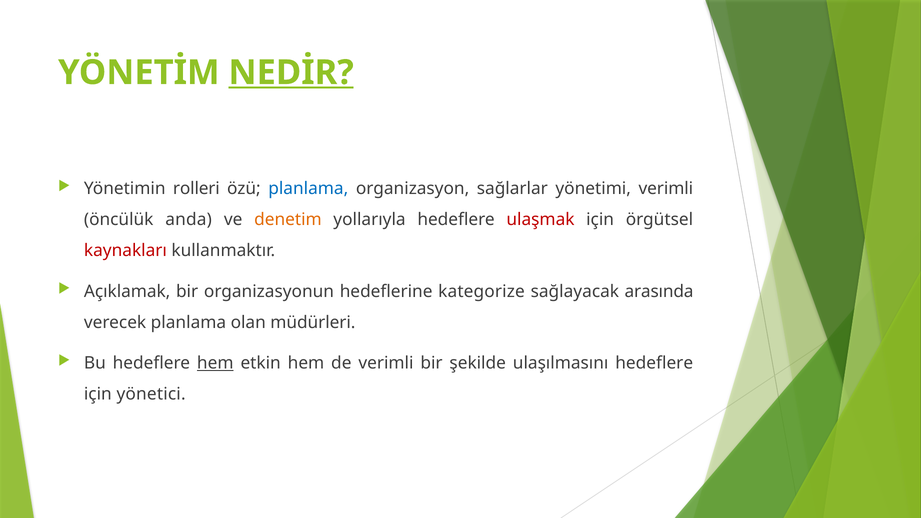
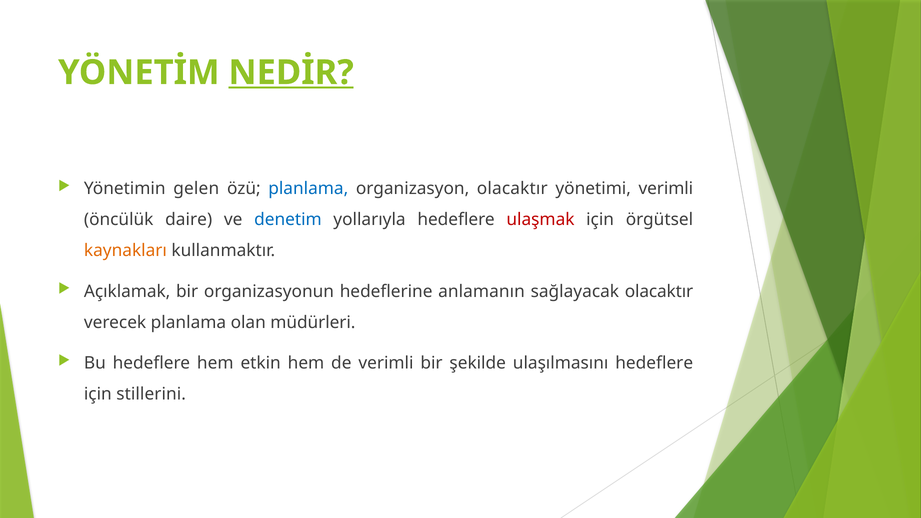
rolleri: rolleri -> gelen (196, 189)
organizasyon sağlarlar: sağlarlar -> olacaktır (512, 189)
anda: anda -> daire (189, 220)
denetim colour: orange -> blue (288, 220)
kaynakları colour: red -> orange (125, 251)
kategorize: kategorize -> anlamanın (482, 291)
sağlayacak arasında: arasında -> olacaktır (659, 291)
hem underline: present -> none (215, 363)
yönetici: yönetici -> stillerini (151, 394)
